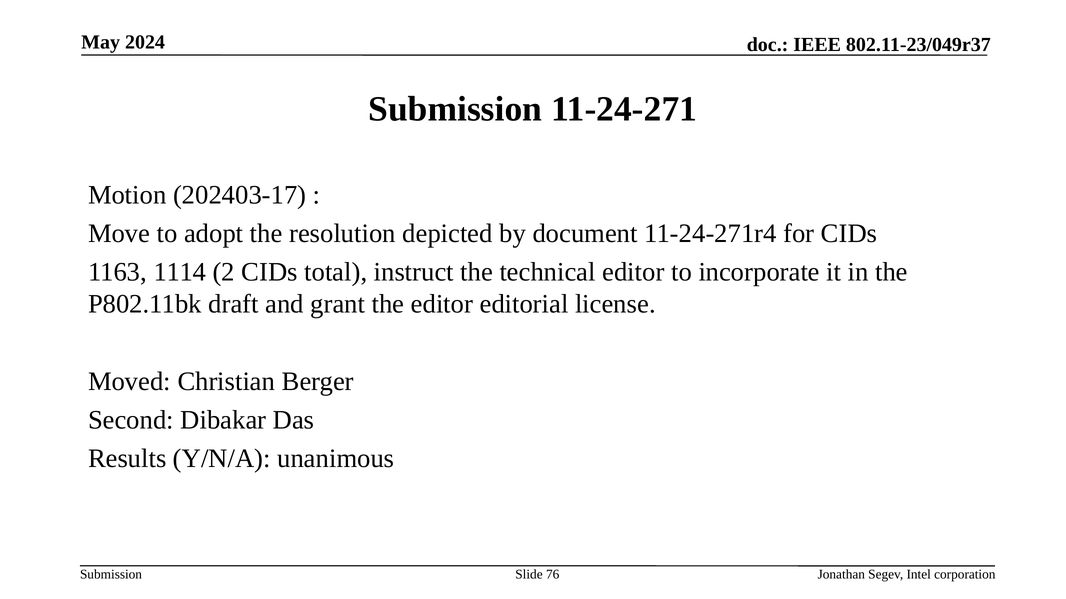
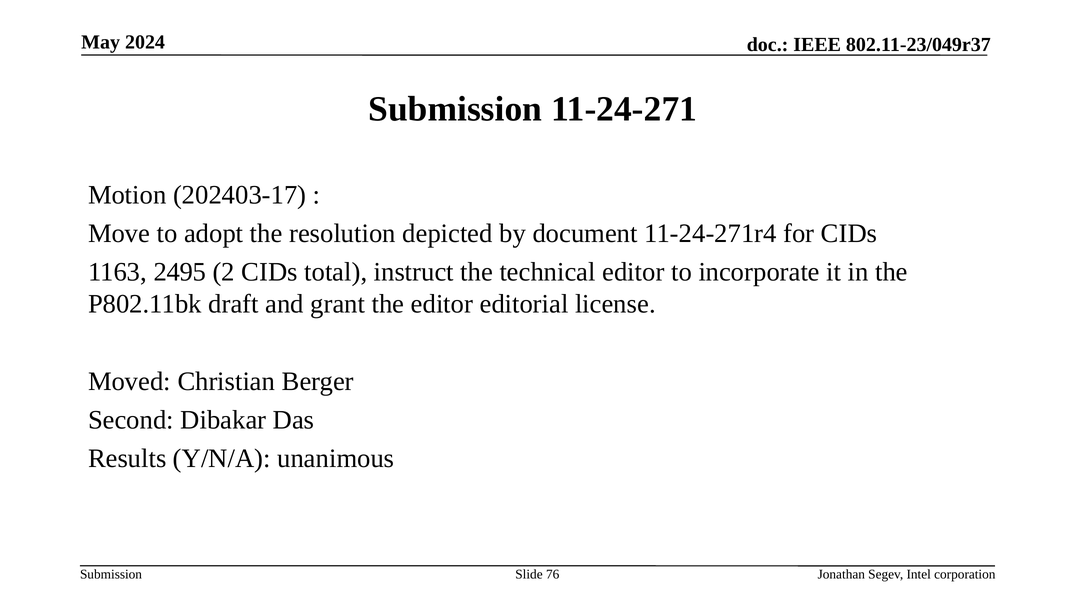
1114: 1114 -> 2495 (180, 272)
